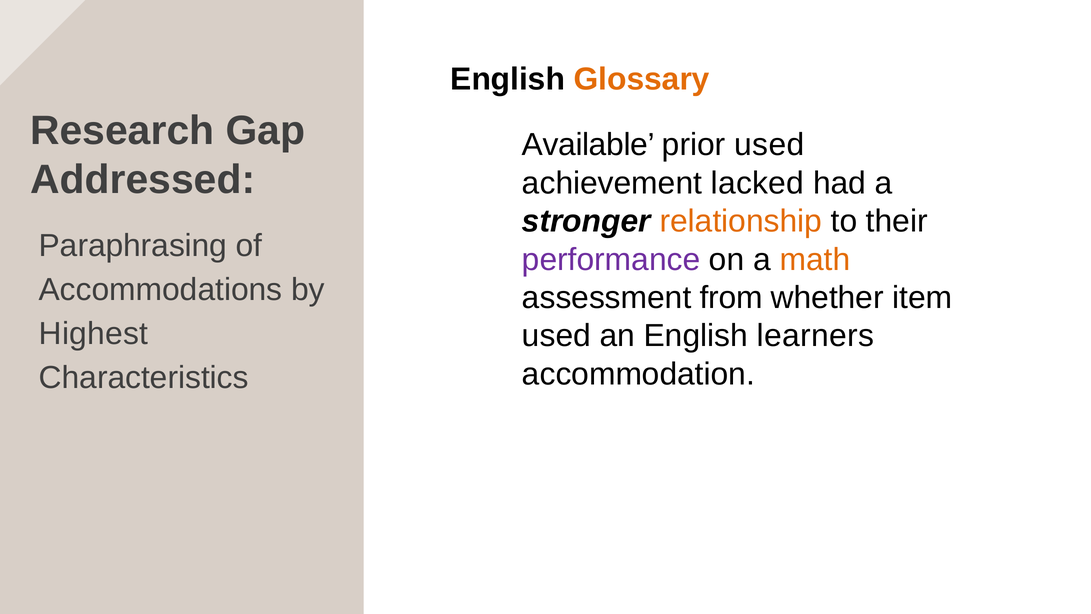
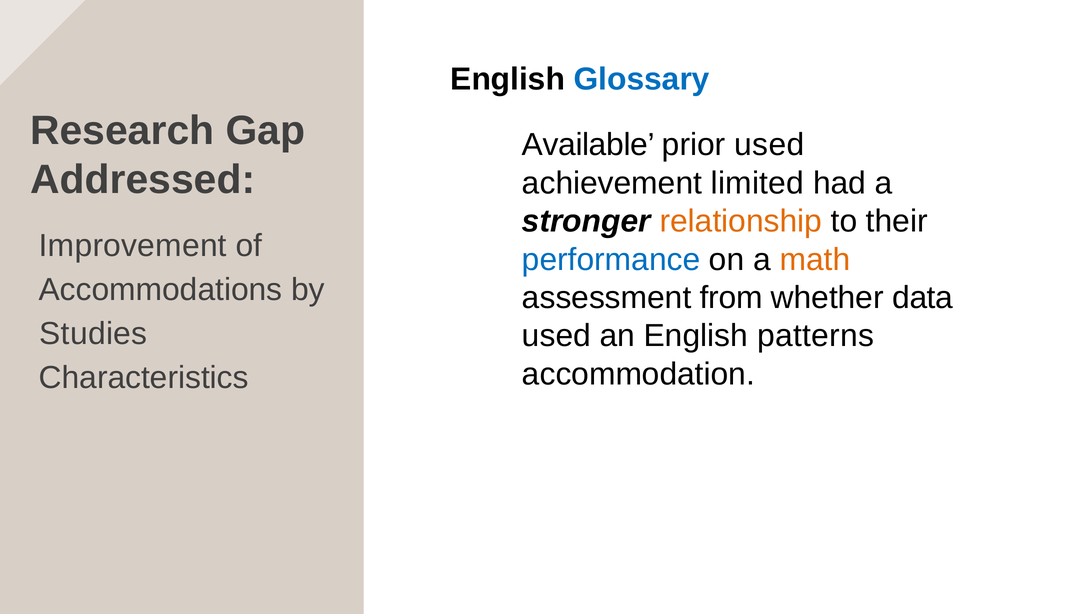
Glossary colour: orange -> blue (642, 79)
lacked: lacked -> limited (757, 183)
Paraphrasing: Paraphrasing -> Improvement (133, 246)
performance colour: purple -> blue (611, 259)
item: item -> data (923, 298)
Highest: Highest -> Studies (93, 333)
learners: learners -> patterns (816, 336)
